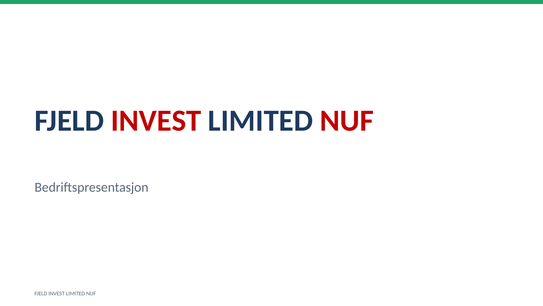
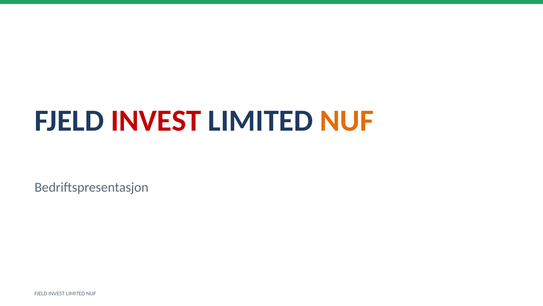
NUF colour: red -> orange (347, 120)
